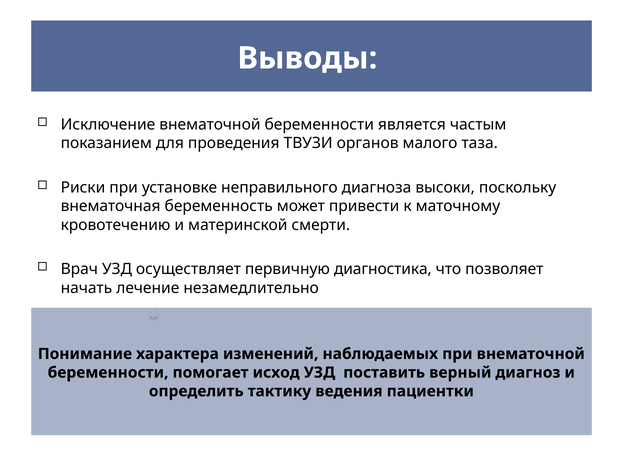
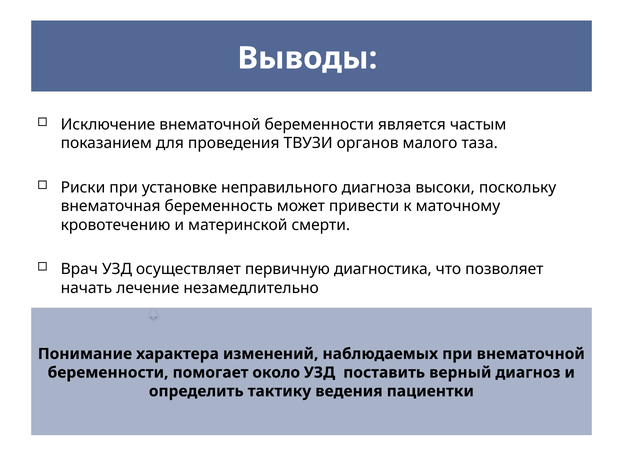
исход: исход -> около (276, 373)
